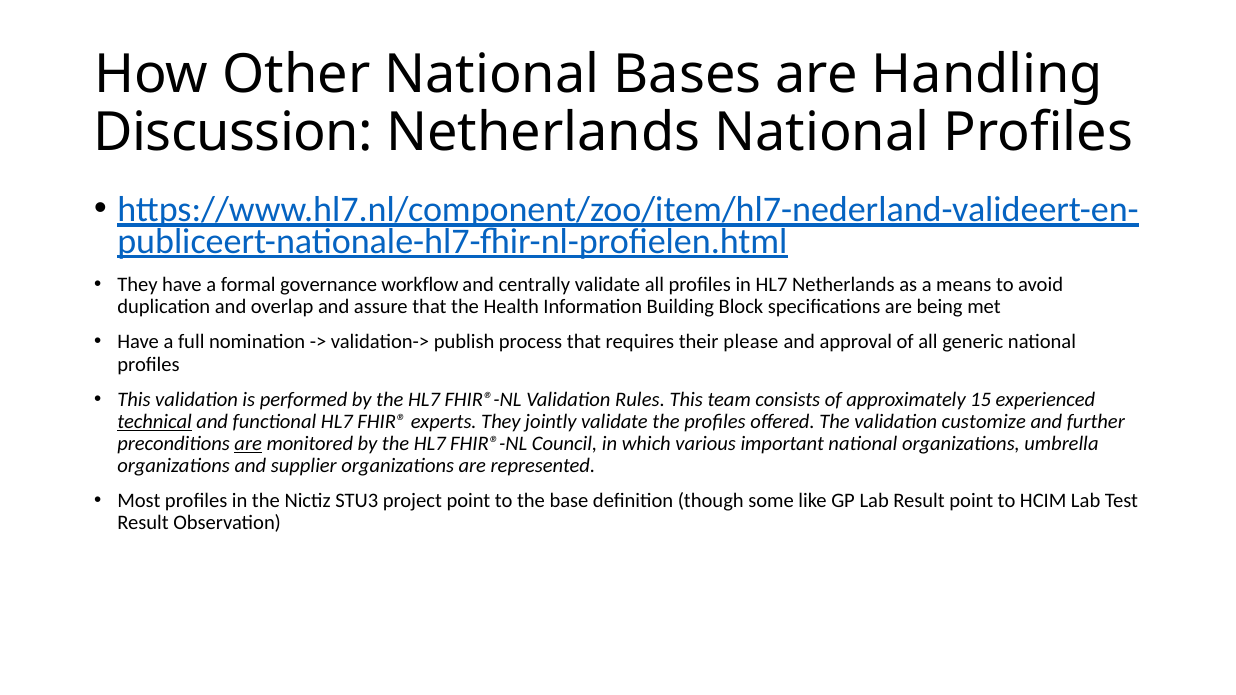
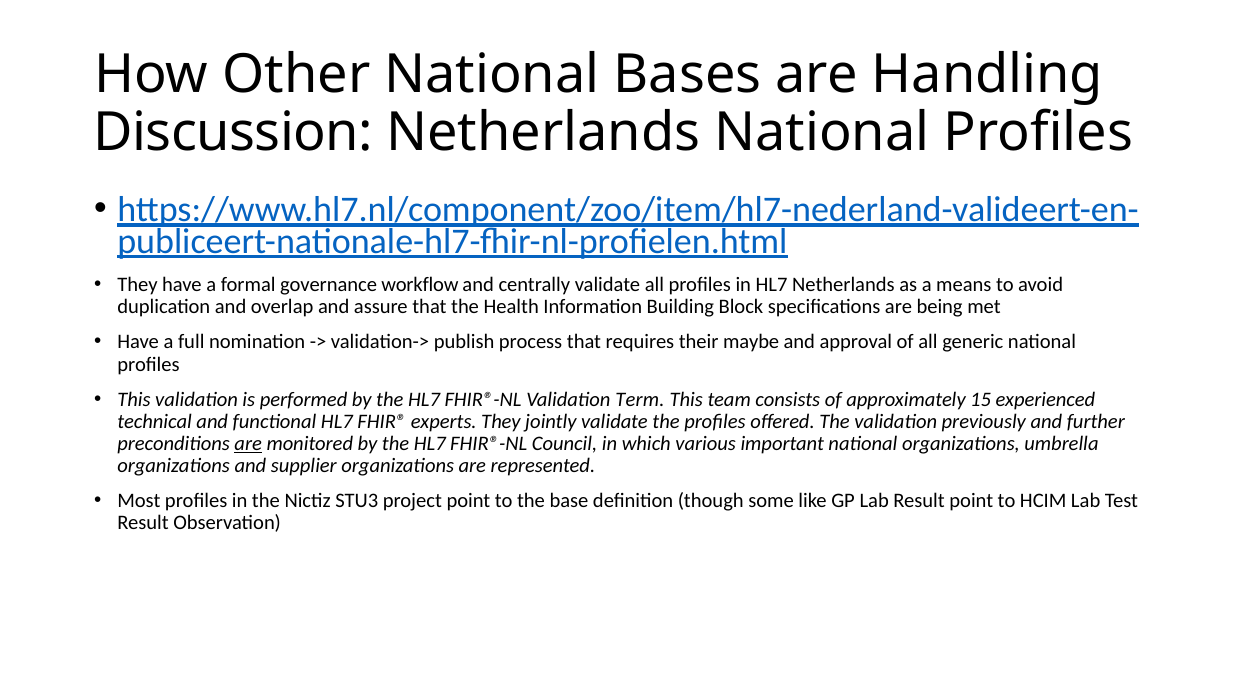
please: please -> maybe (751, 342)
Rules: Rules -> Term (640, 399)
technical underline: present -> none (155, 422)
customize: customize -> previously (984, 422)
